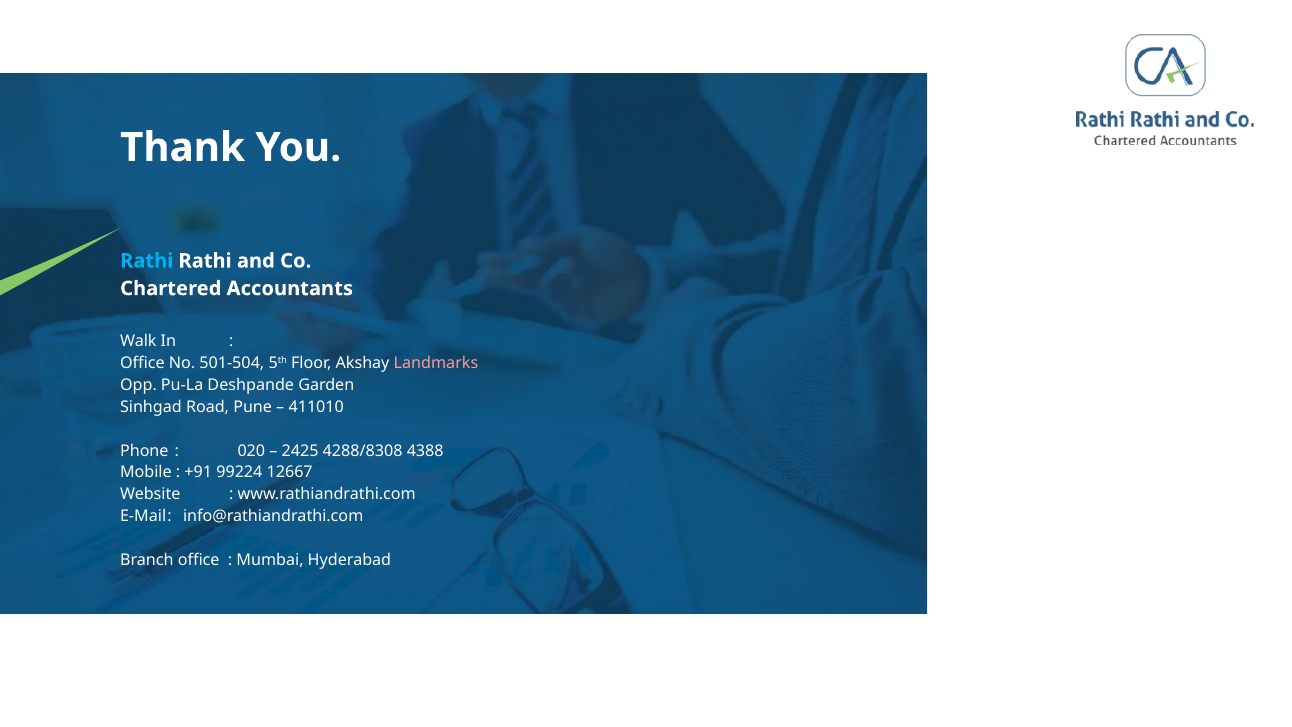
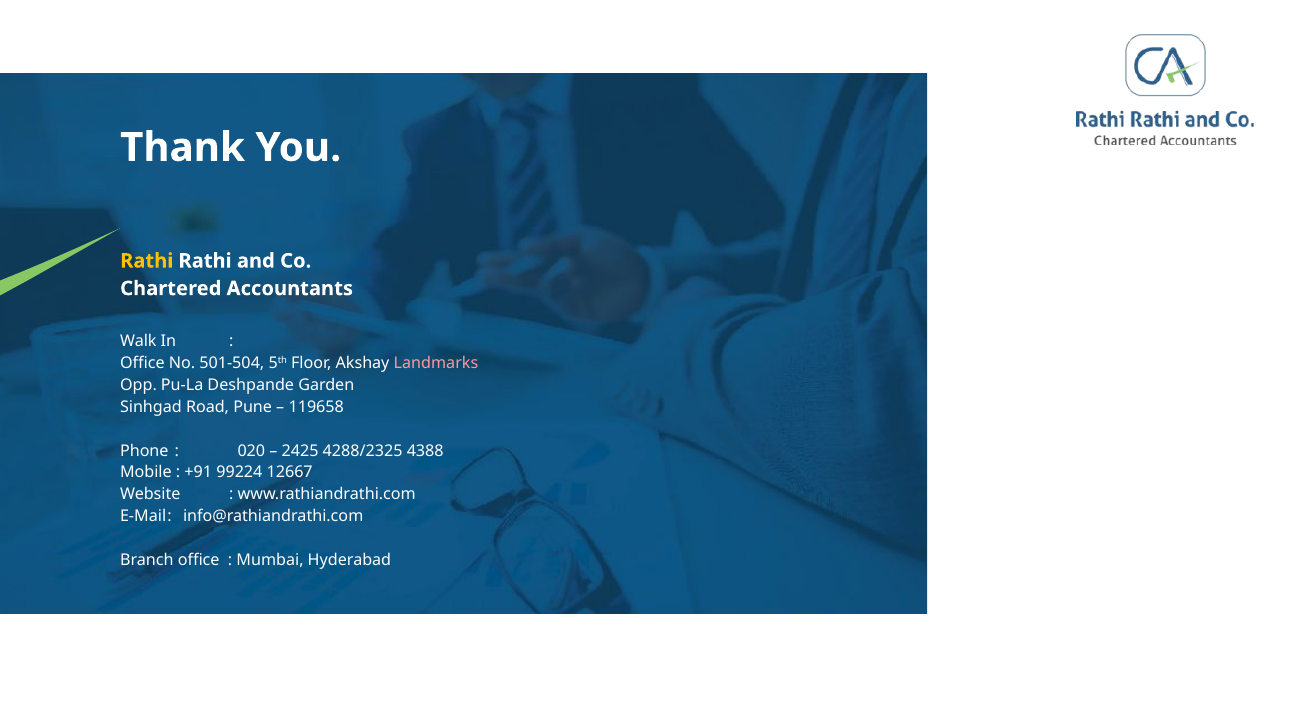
Rathi colour: light blue -> yellow (147, 261)
411010: 411010 -> 119658 (316, 407)
4288/8308: 4288/8308 -> 4288/2325 (363, 451)
